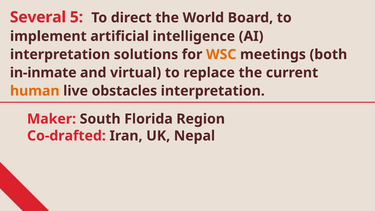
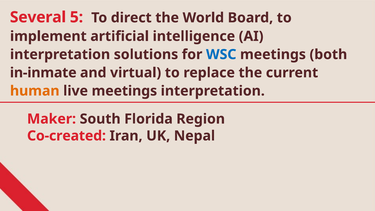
WSC colour: orange -> blue (221, 54)
live obstacles: obstacles -> meetings (124, 91)
Co-drafted: Co-drafted -> Co-created (66, 136)
